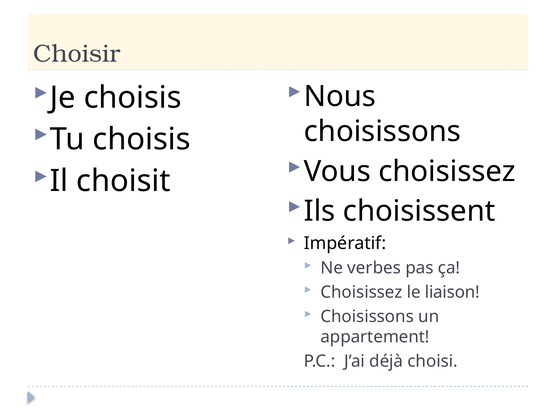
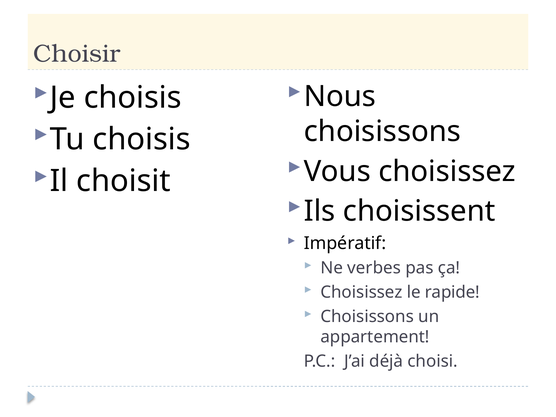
liaison: liaison -> rapide (452, 292)
